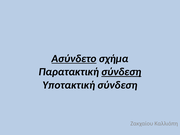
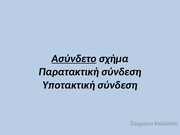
σύνδεση underline: present -> none (121, 72)
